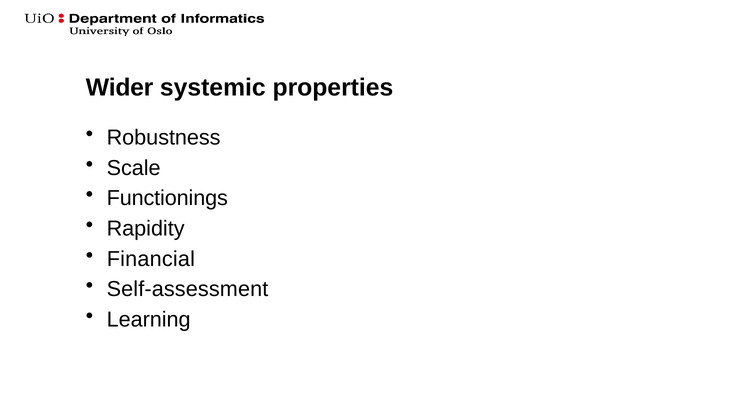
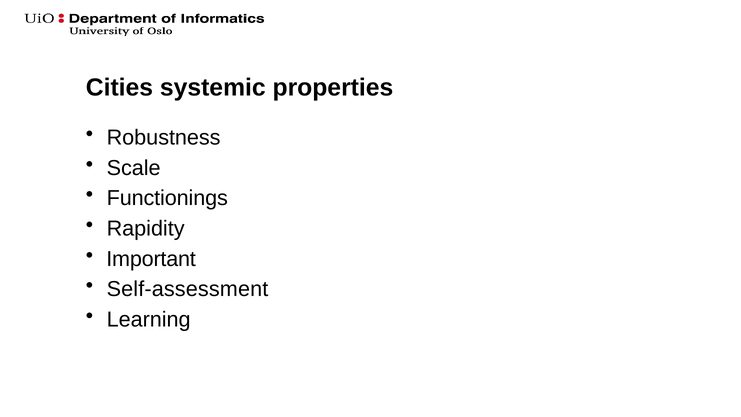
Wider: Wider -> Cities (119, 87)
Financial: Financial -> Important (151, 259)
